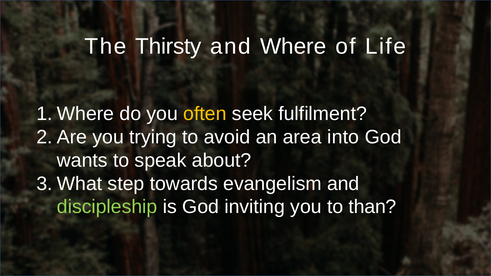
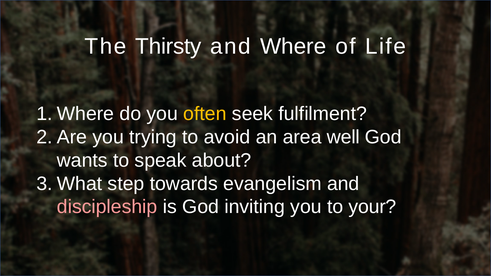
into: into -> well (343, 137)
discipleship colour: light green -> pink (107, 207)
than: than -> your (373, 207)
